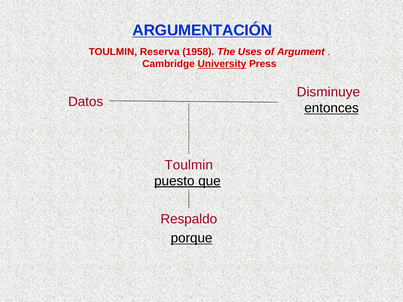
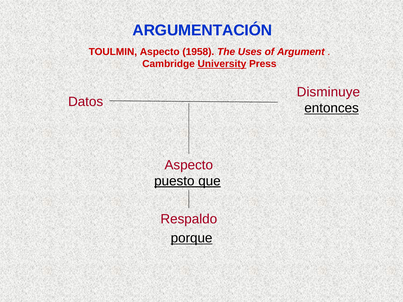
ARGUMENTACIÓN underline: present -> none (202, 30)
TOULMIN Reserva: Reserva -> Aspecto (160, 52)
Toulmin: Toulmin -> Aspecto (189, 165)
